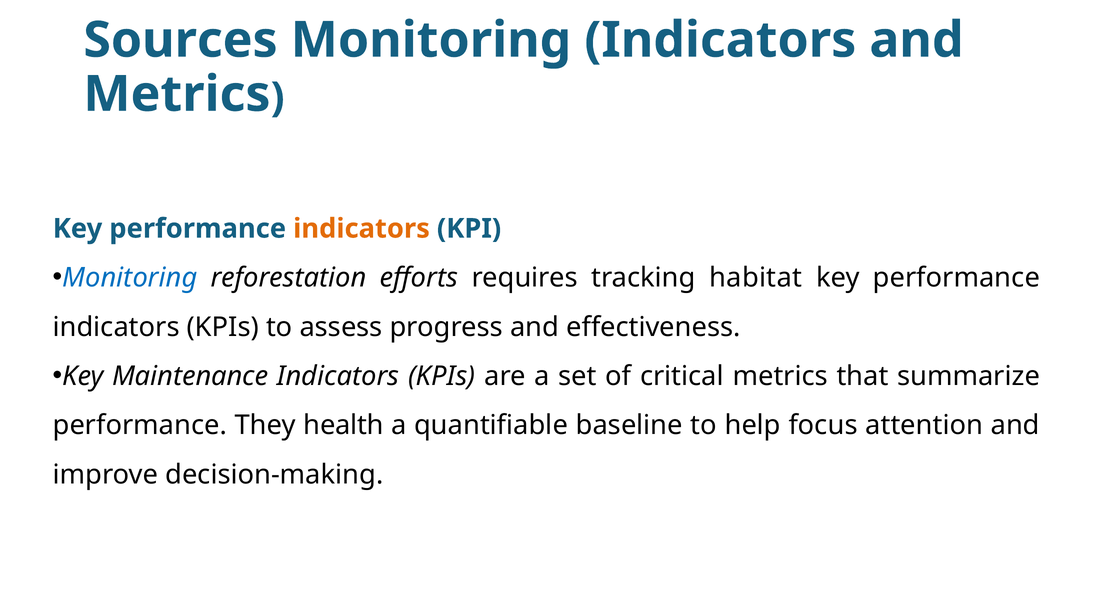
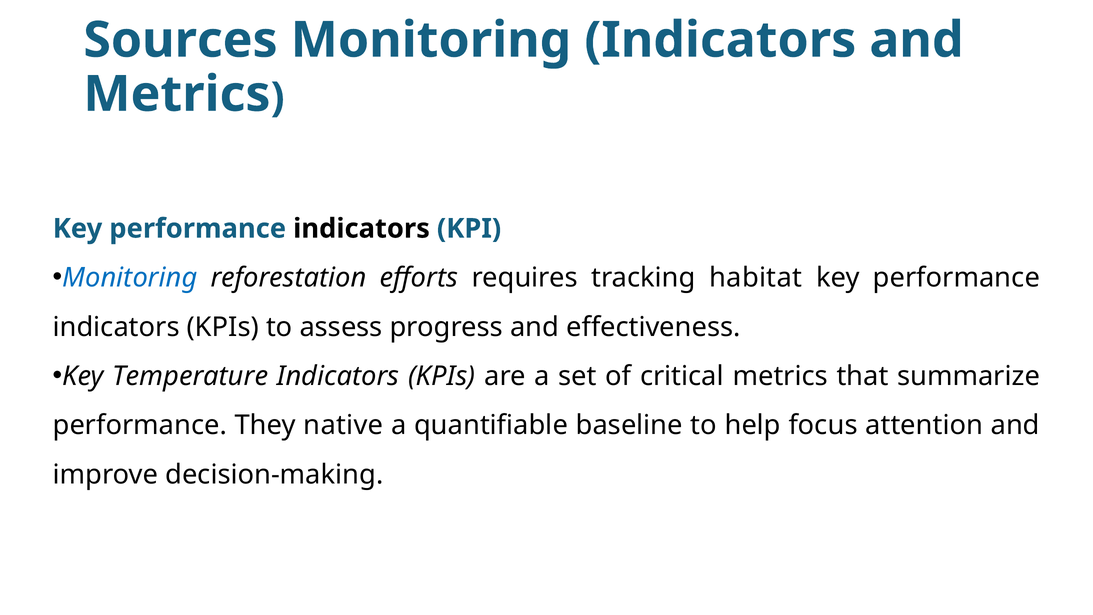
indicators colour: orange -> black (362, 229)
Maintenance: Maintenance -> Temperature (190, 376)
health: health -> native (343, 425)
